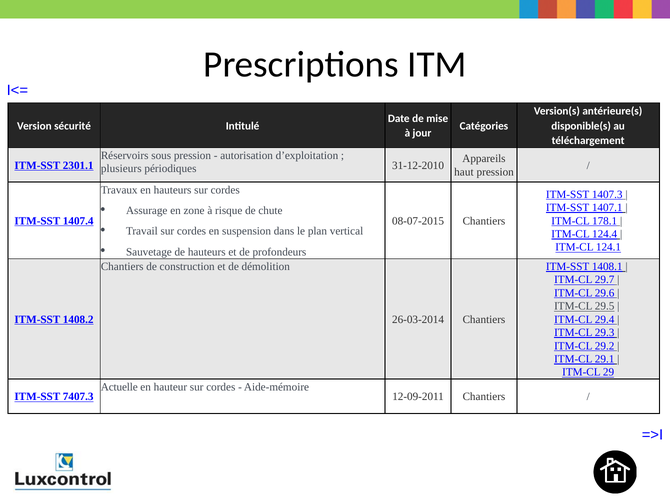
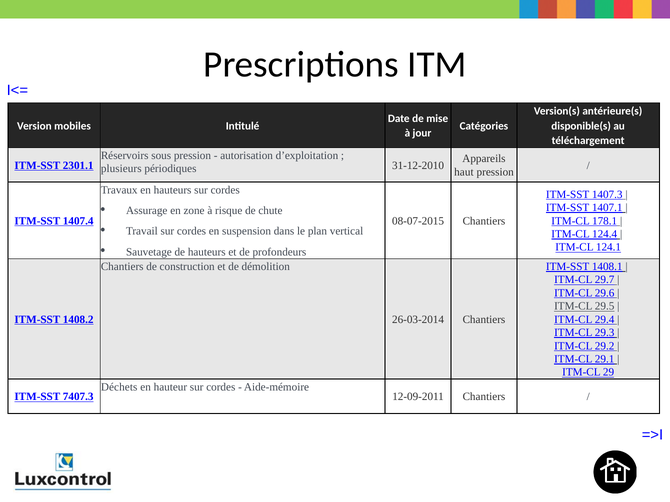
sécurité: sécurité -> mobiles (73, 126)
Actuelle: Actuelle -> Déchets (119, 387)
